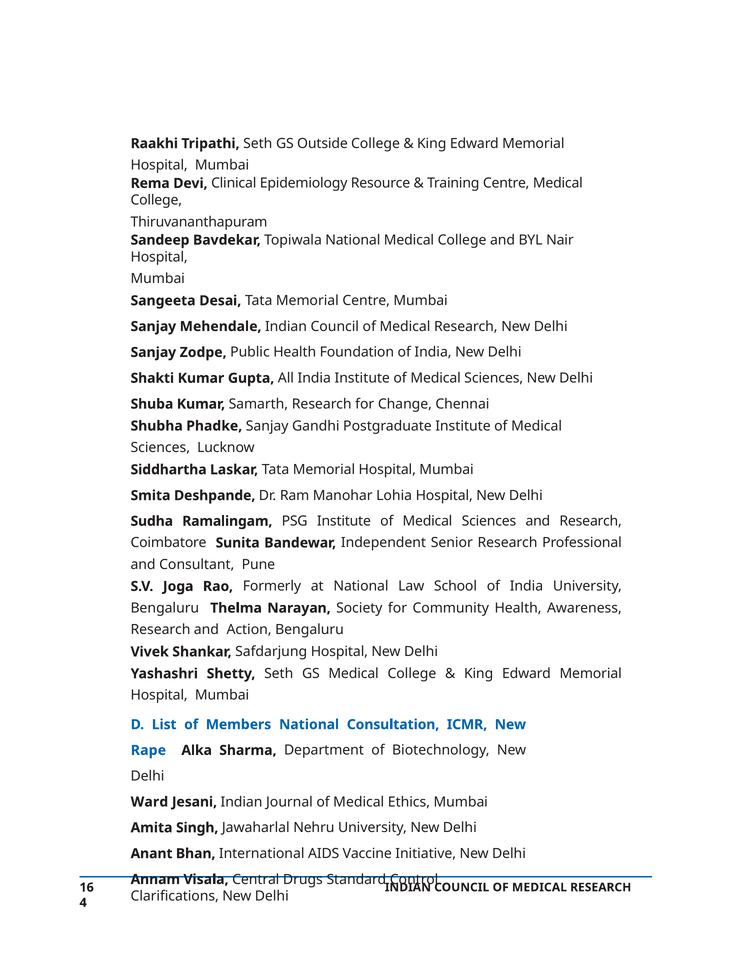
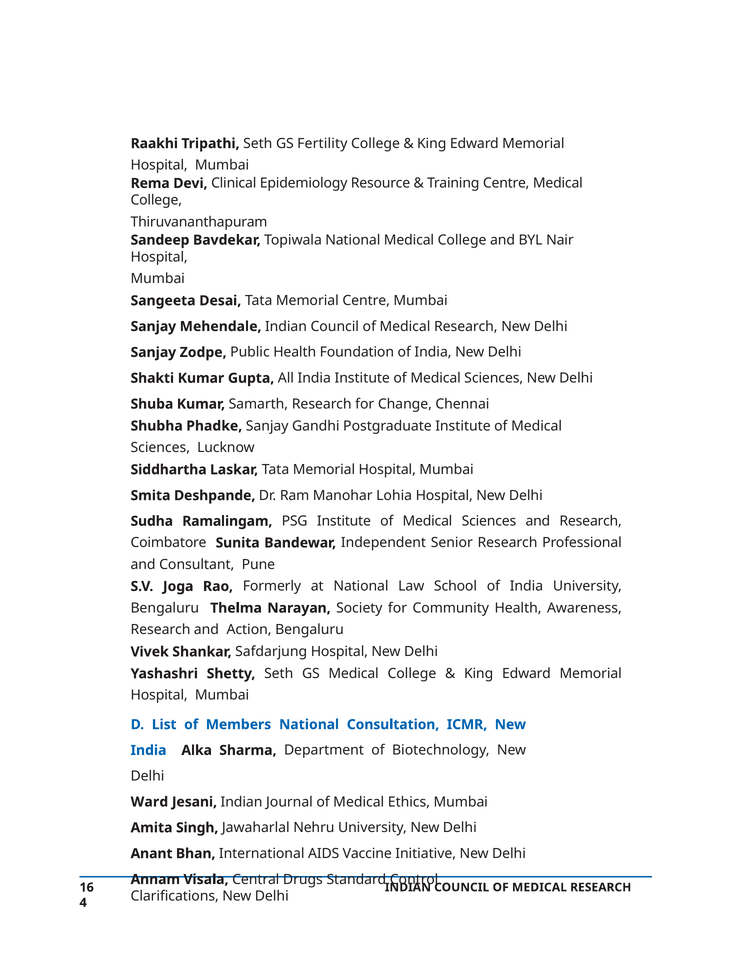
Outside: Outside -> Fertility (322, 144)
Rape: Rape -> India (149, 751)
